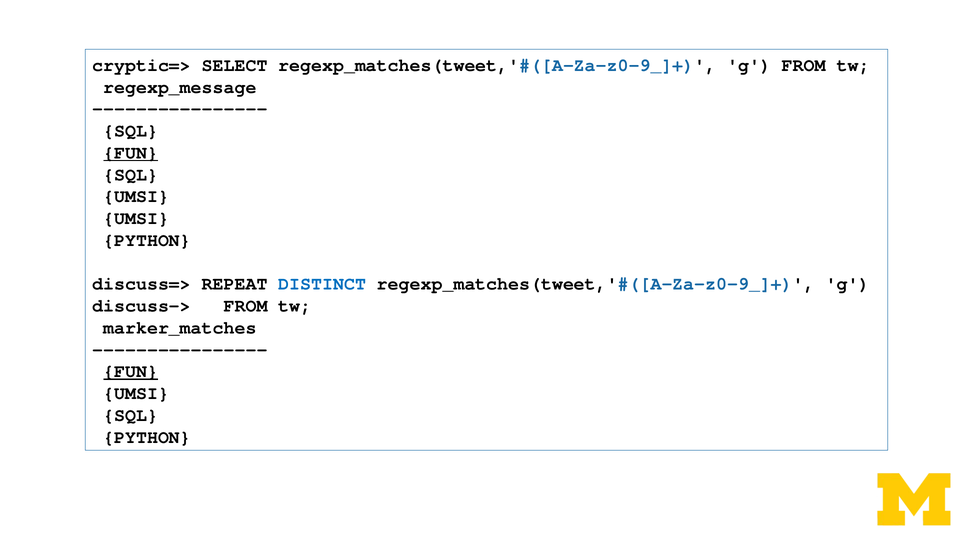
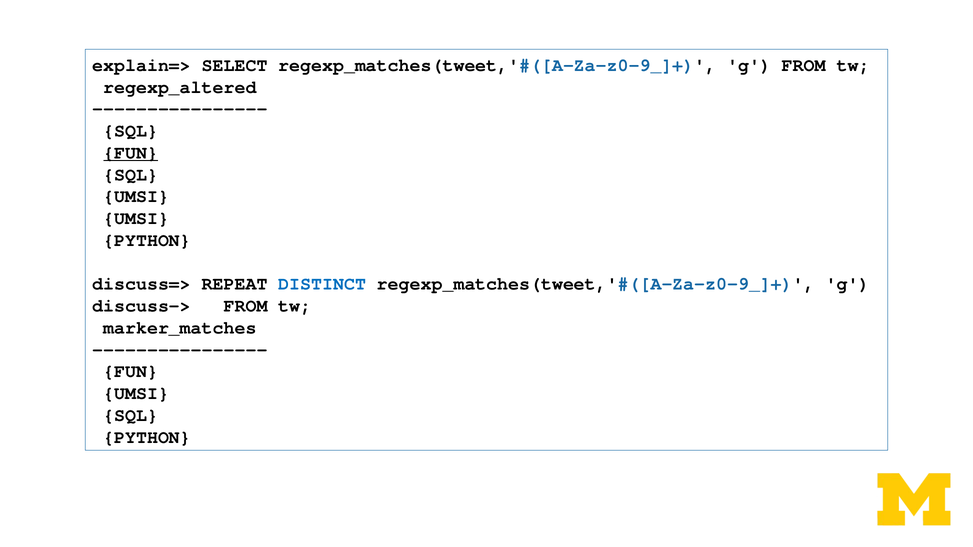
cryptic=>: cryptic=> -> explain=> (142, 65)
regexp_message: regexp_message -> regexp_altered (180, 87)
FUN underline: present -> none (131, 372)
